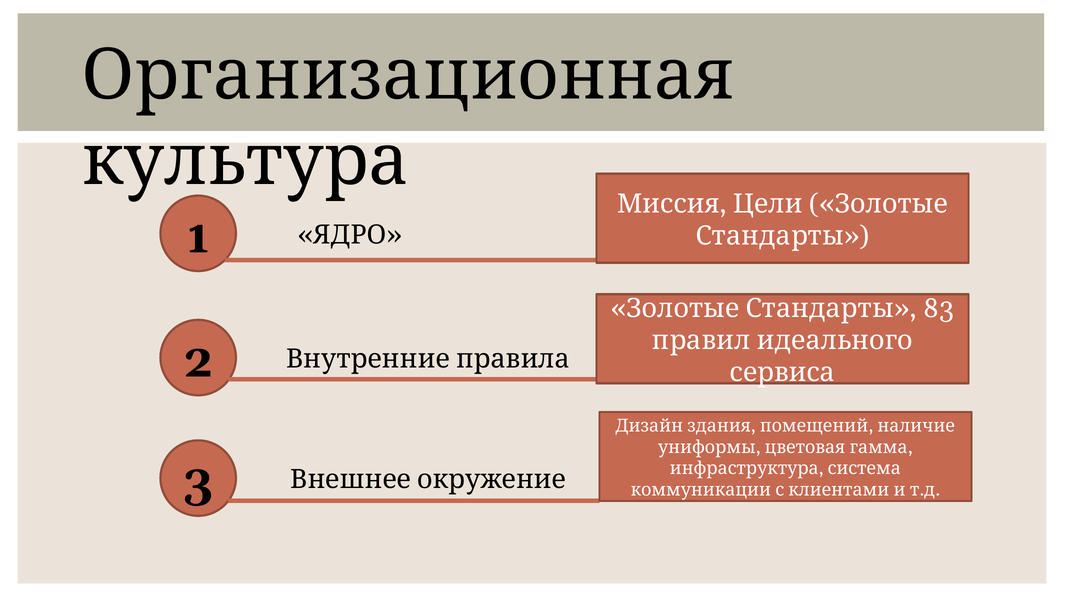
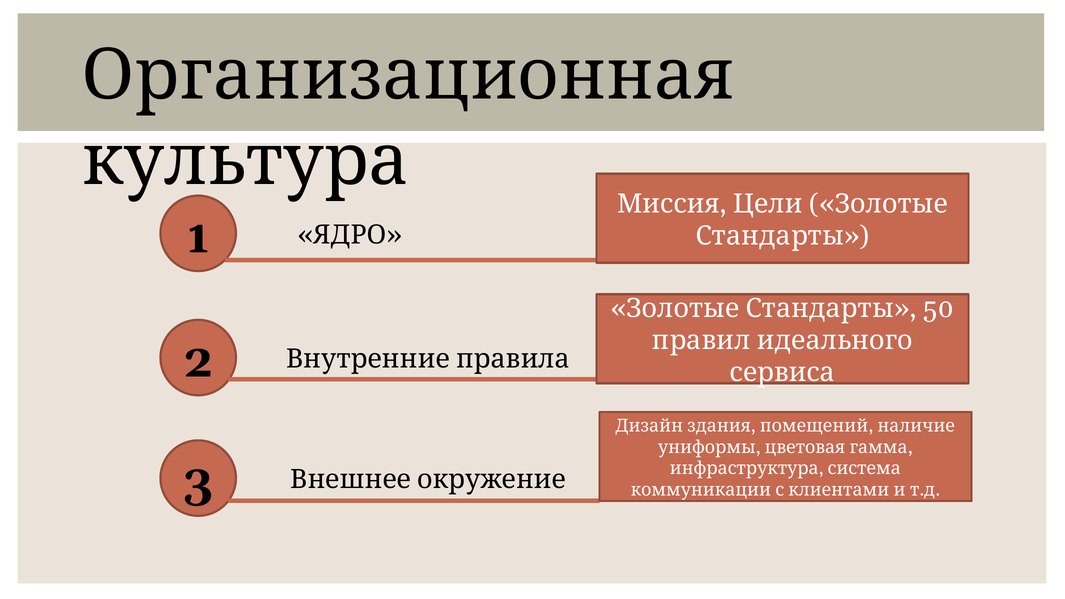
83: 83 -> 50 (939, 309)
